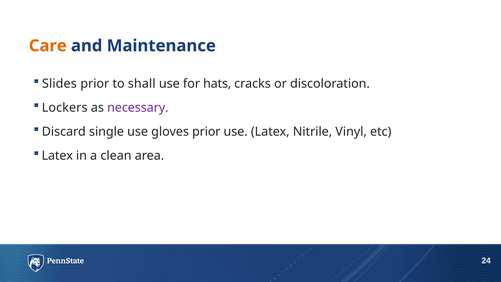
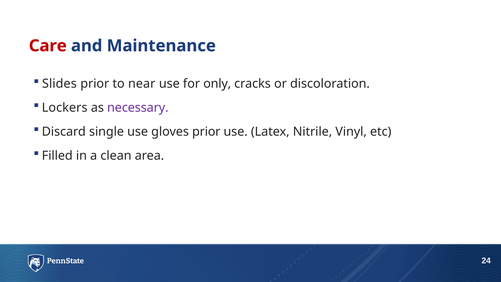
Care colour: orange -> red (48, 46)
shall: shall -> near (142, 84)
hats: hats -> only (217, 84)
Latex: Latex -> Filled (57, 155)
